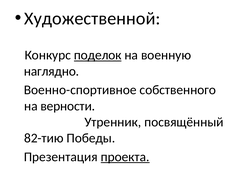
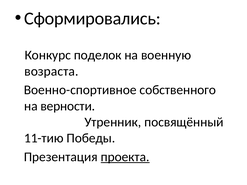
Художественной: Художественной -> Сформировались (92, 19)
поделок underline: present -> none (98, 55)
наглядно: наглядно -> возраста (51, 71)
82-тию: 82-тию -> 11-тию (44, 138)
